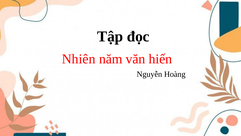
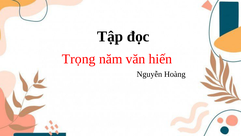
Nhiên: Nhiên -> Trọng (79, 59)
